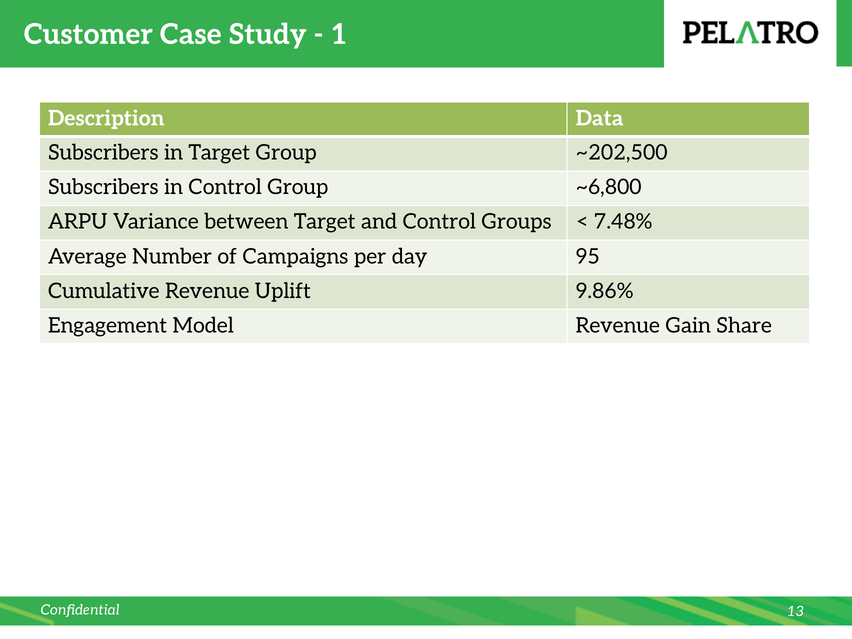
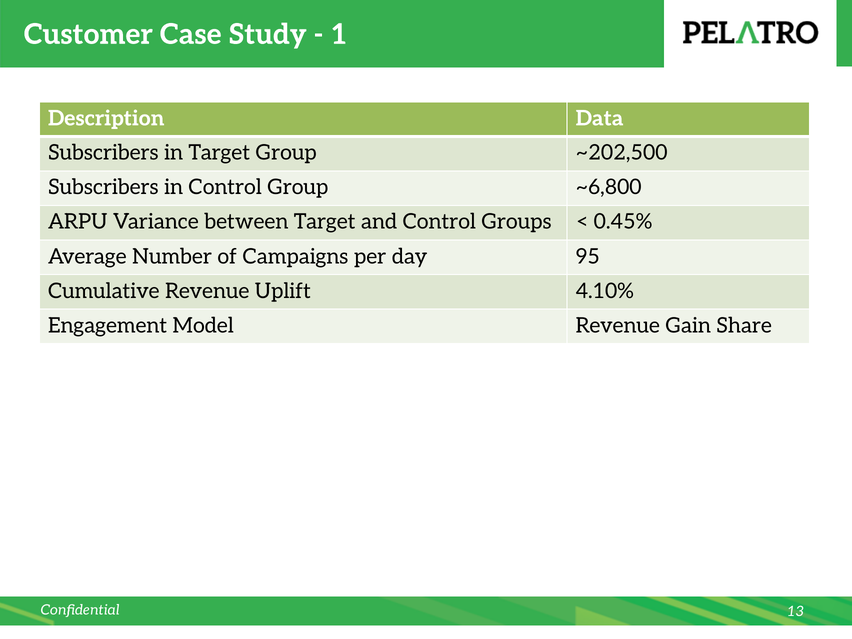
7.48%: 7.48% -> 0.45% (623, 222)
9.86%: 9.86% -> 4.10% (605, 291)
